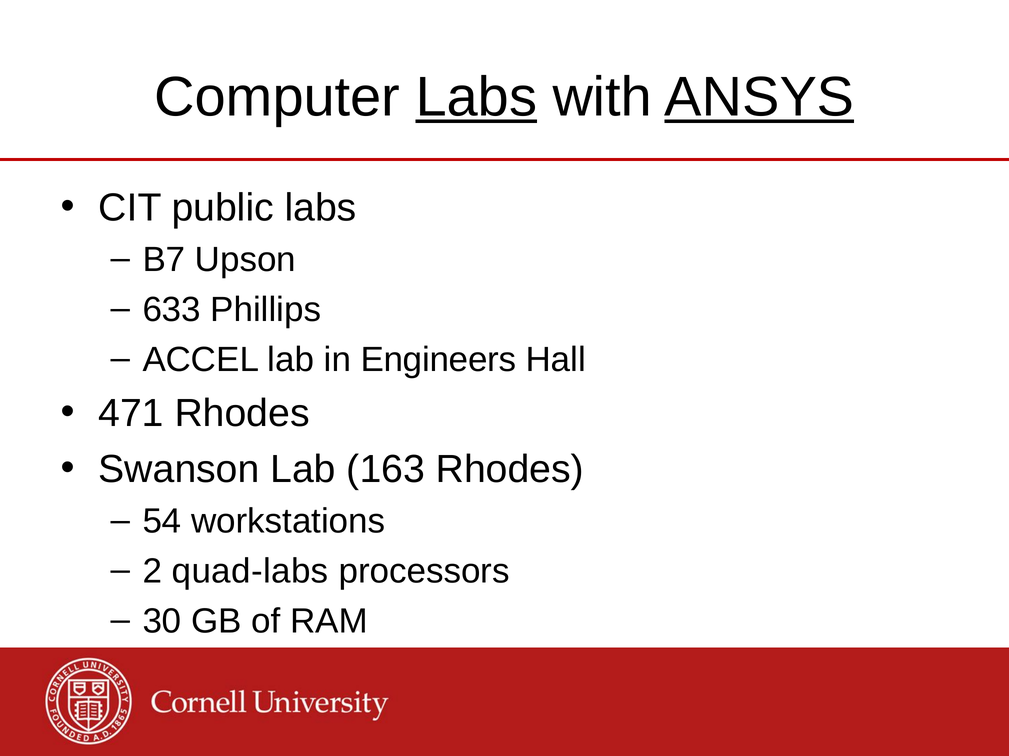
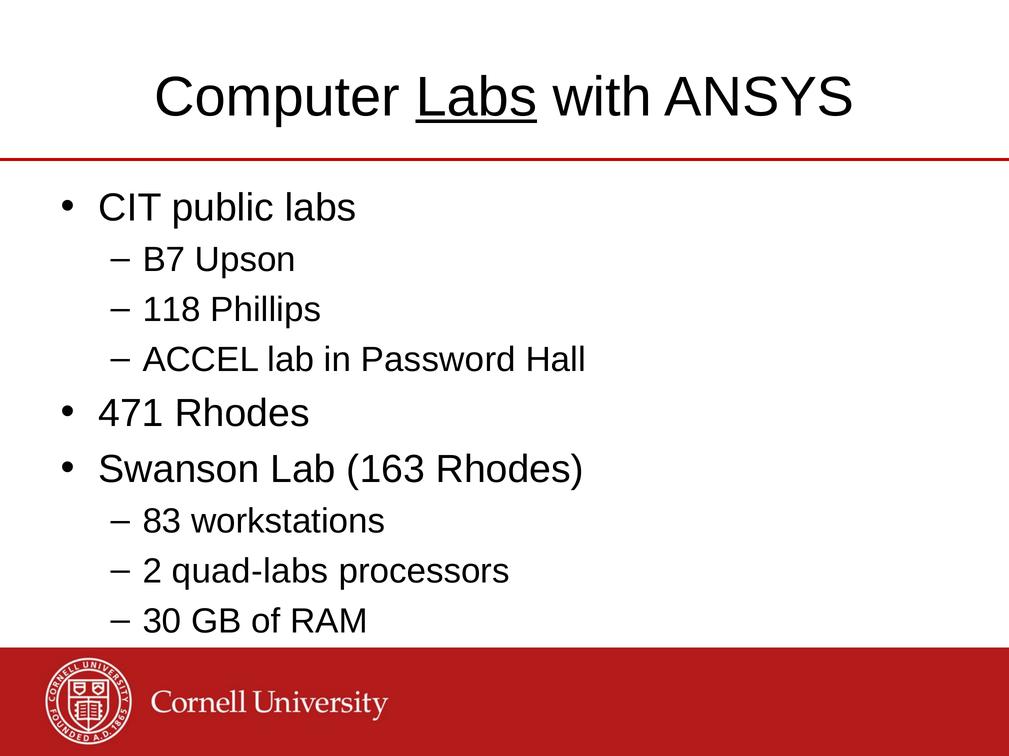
ANSYS underline: present -> none (759, 97)
633: 633 -> 118 (172, 310)
Engineers: Engineers -> Password (438, 360)
54: 54 -> 83 (162, 522)
